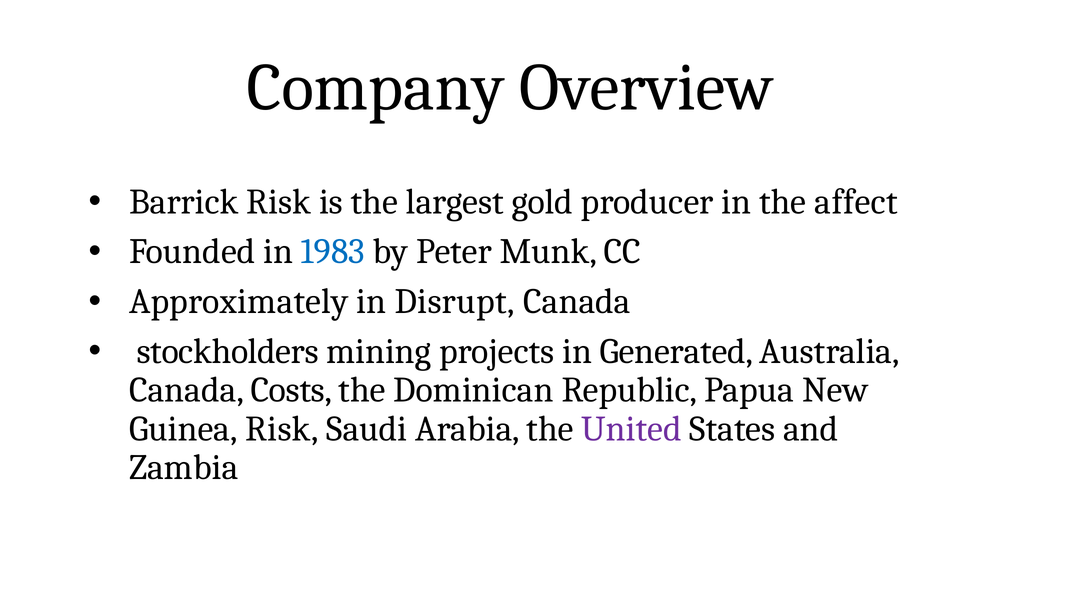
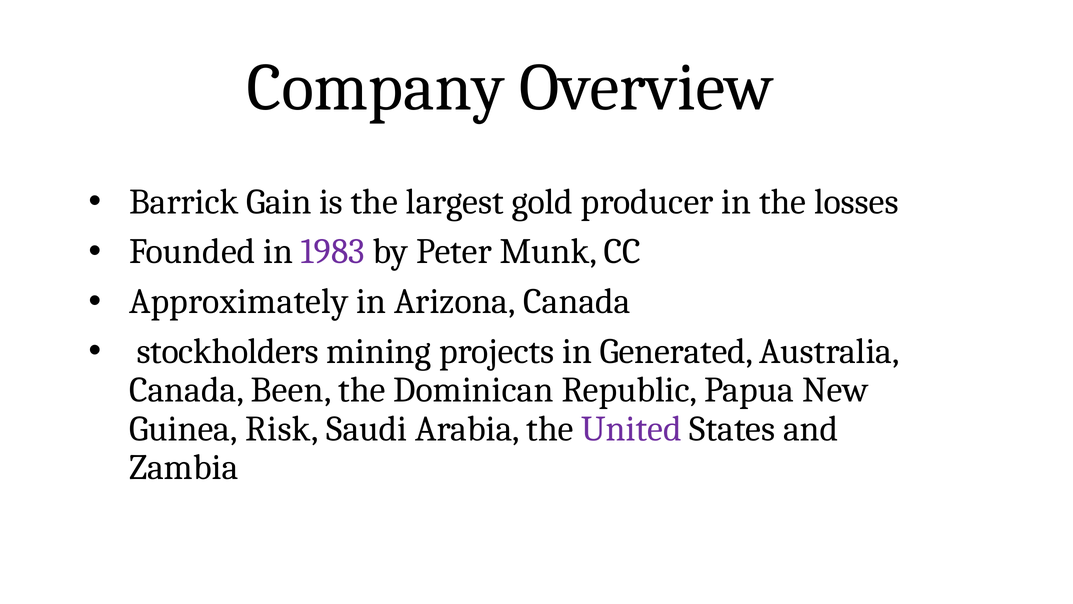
Barrick Risk: Risk -> Gain (279, 202)
affect: affect -> losses (856, 202)
1983 colour: blue -> purple (333, 251)
Disrupt: Disrupt -> Arizona (455, 301)
Costs: Costs -> Been (291, 390)
